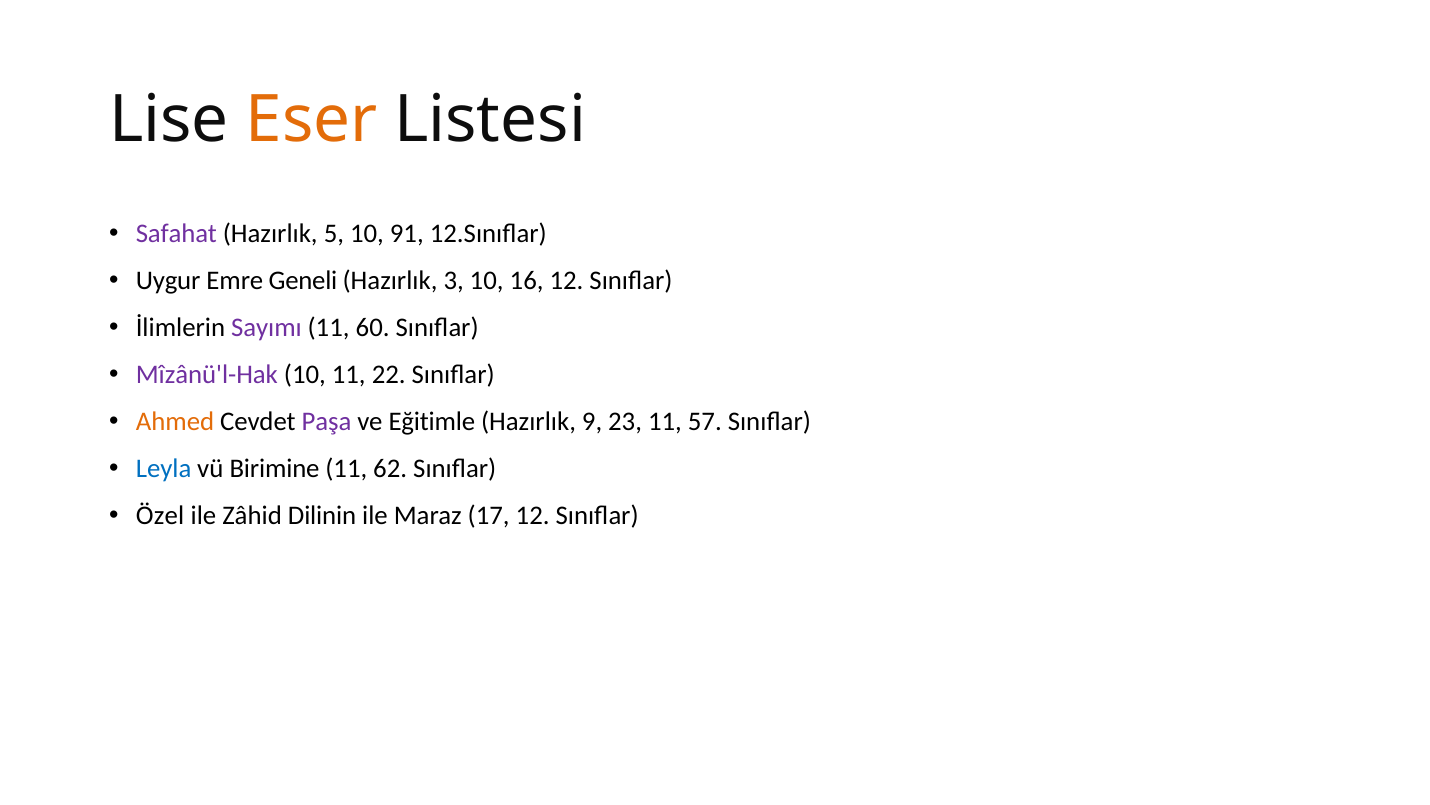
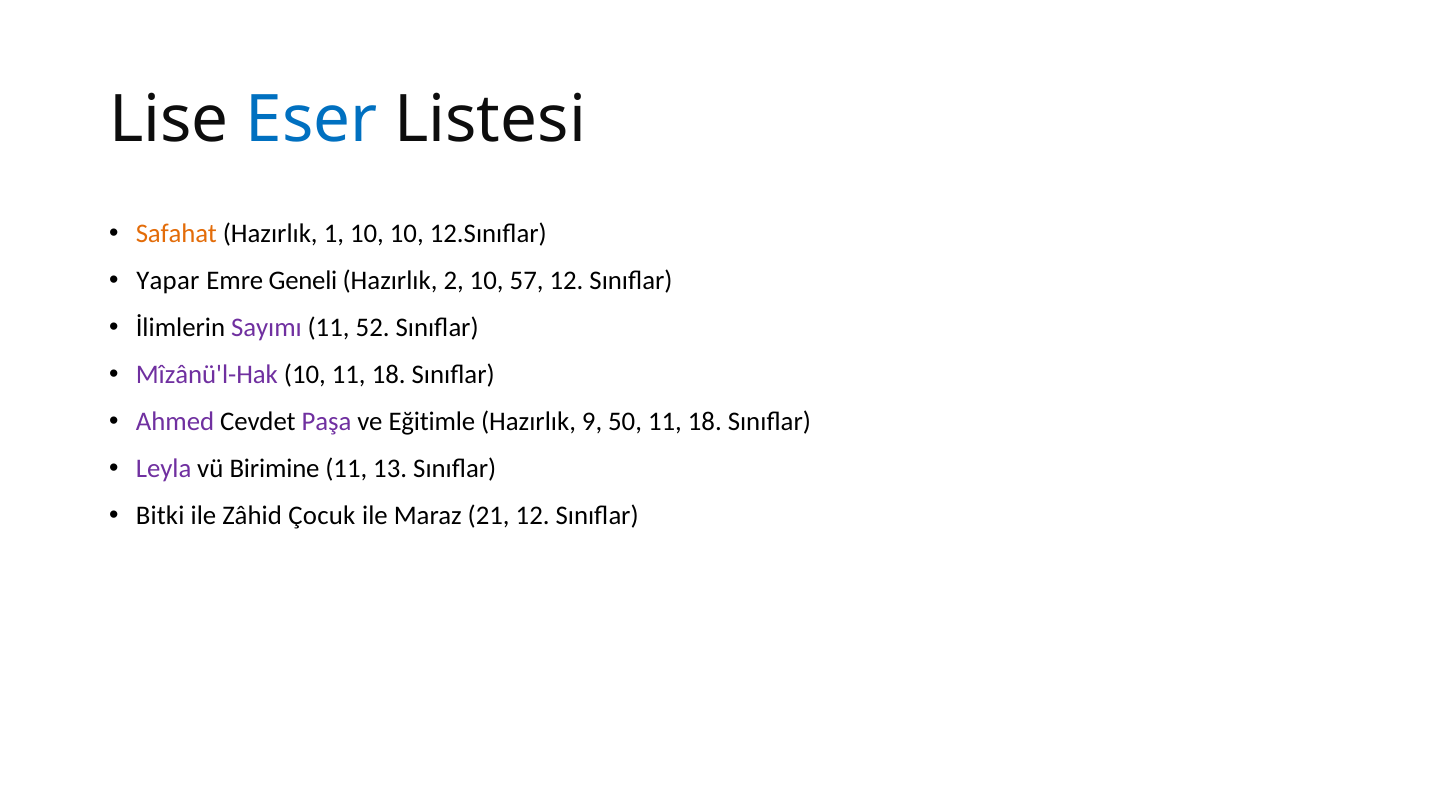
Eser colour: orange -> blue (312, 120)
Safahat colour: purple -> orange (176, 234)
5: 5 -> 1 (334, 234)
10 91: 91 -> 10 (407, 234)
Uygur: Uygur -> Yapar (168, 281)
3: 3 -> 2 (454, 281)
16: 16 -> 57 (527, 281)
60: 60 -> 52 (373, 327)
10 11 22: 22 -> 18 (389, 374)
Ahmed colour: orange -> purple (175, 421)
23: 23 -> 50 (625, 421)
57: 57 -> 18 (705, 421)
Leyla colour: blue -> purple (164, 468)
62: 62 -> 13 (390, 468)
Özel: Özel -> Bitki (160, 515)
Dilinin: Dilinin -> Çocuk (322, 515)
17: 17 -> 21 (489, 515)
